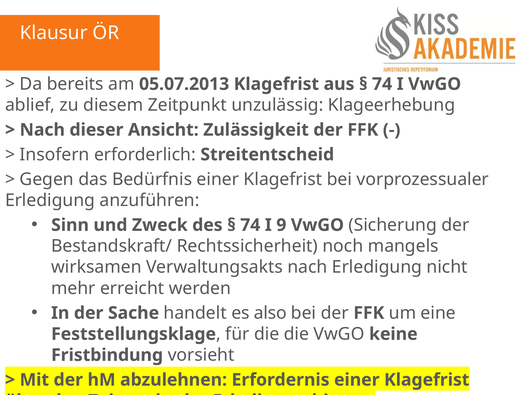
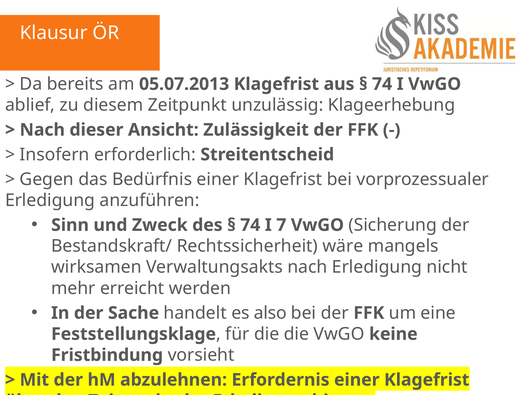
9: 9 -> 7 (281, 225)
noch: noch -> wäre (343, 246)
